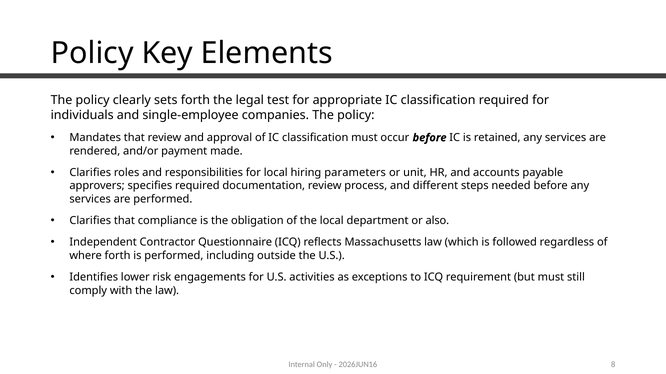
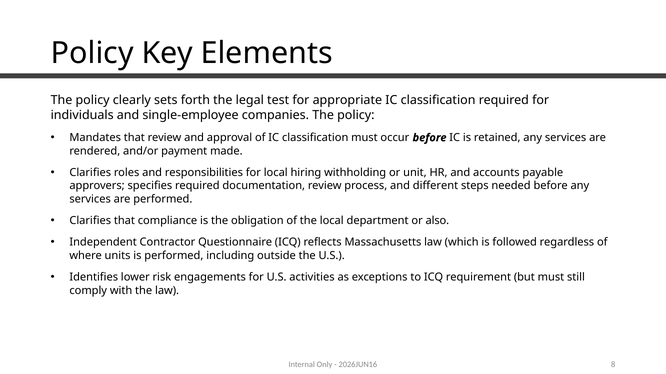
parameters: parameters -> withholding (355, 173)
where forth: forth -> units (118, 256)
